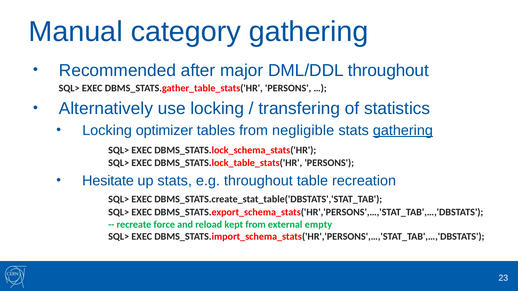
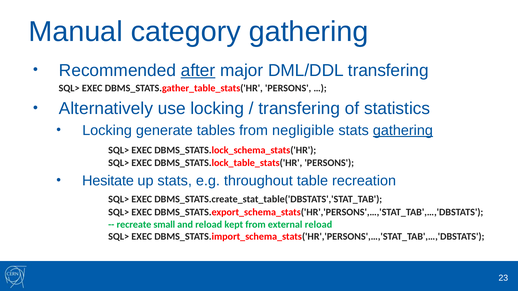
after underline: none -> present (198, 70)
DML/DDL throughout: throughout -> transfering (388, 70)
optimizer: optimizer -> generate (164, 130)
force: force -> small (164, 225)
external empty: empty -> reload (318, 225)
